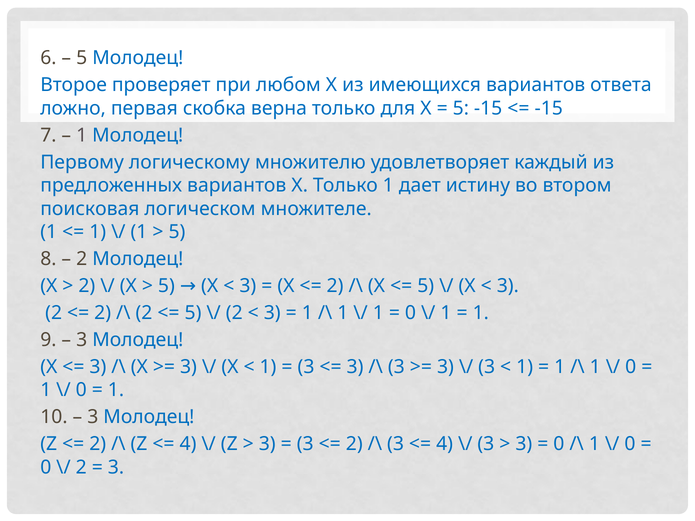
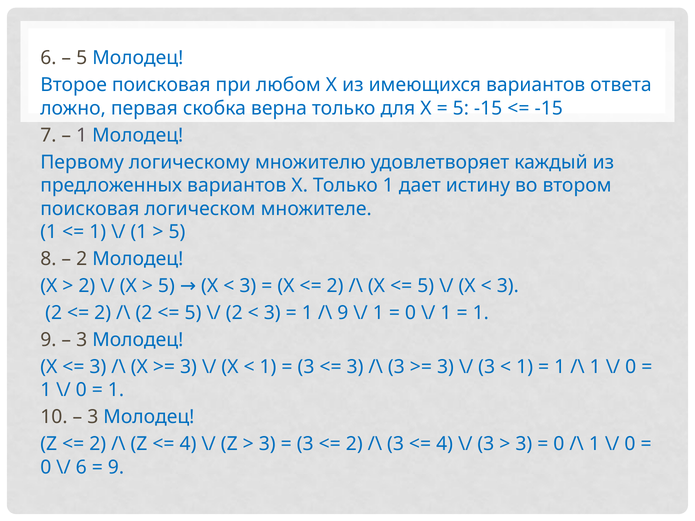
Второе проверяет: проверяет -> поисковая (161, 85)
1: 1 -> 9 (343, 313)
2: 2 -> 6 (81, 468)
3: 3 -> 9 (116, 468)
